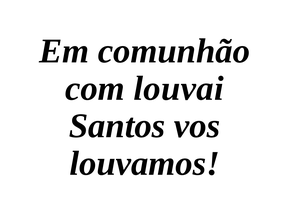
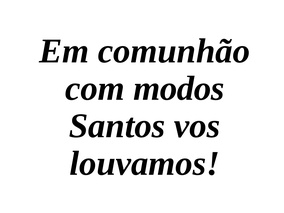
louvai: louvai -> modos (179, 88)
